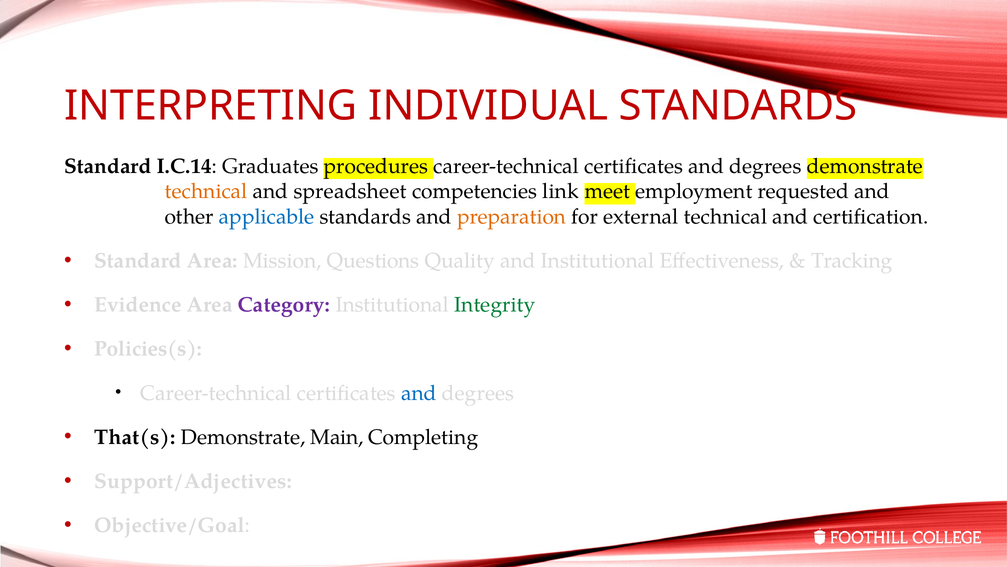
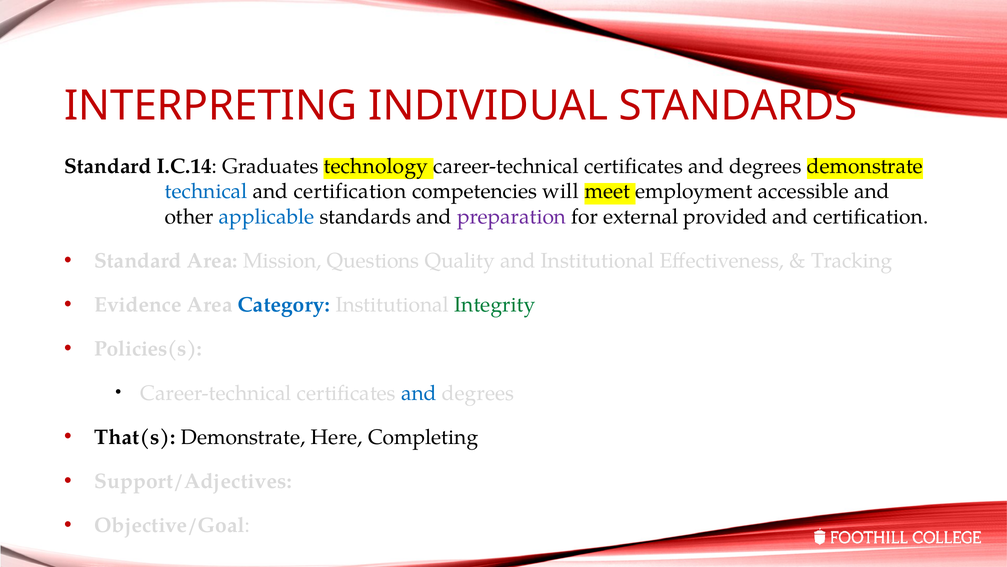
procedures: procedures -> technology (376, 166)
technical colour: orange -> blue (206, 191)
spreadsheet: spreadsheet -> certification (350, 191)
link: link -> will (561, 191)
requested: requested -> accessible (803, 191)
preparation colour: orange -> purple (512, 216)
external technical: technical -> provided (726, 216)
Category colour: purple -> blue (284, 305)
Main: Main -> Here (337, 437)
